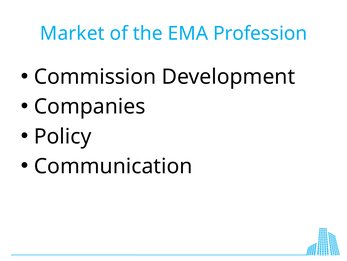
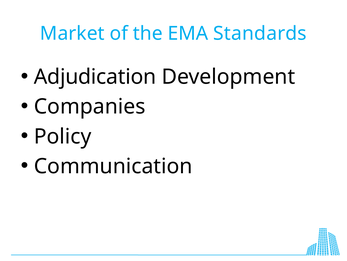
Profession: Profession -> Standards (260, 33)
Commission: Commission -> Adjudication (95, 77)
